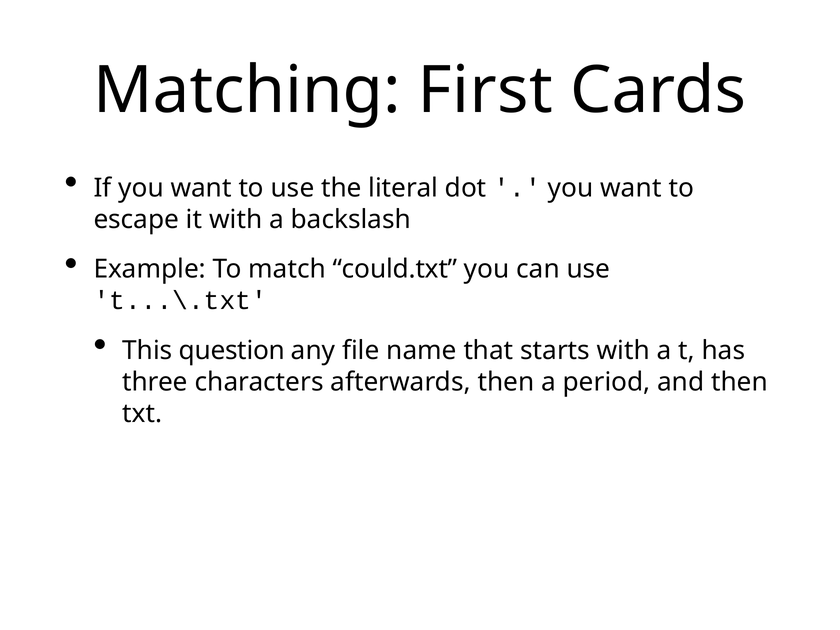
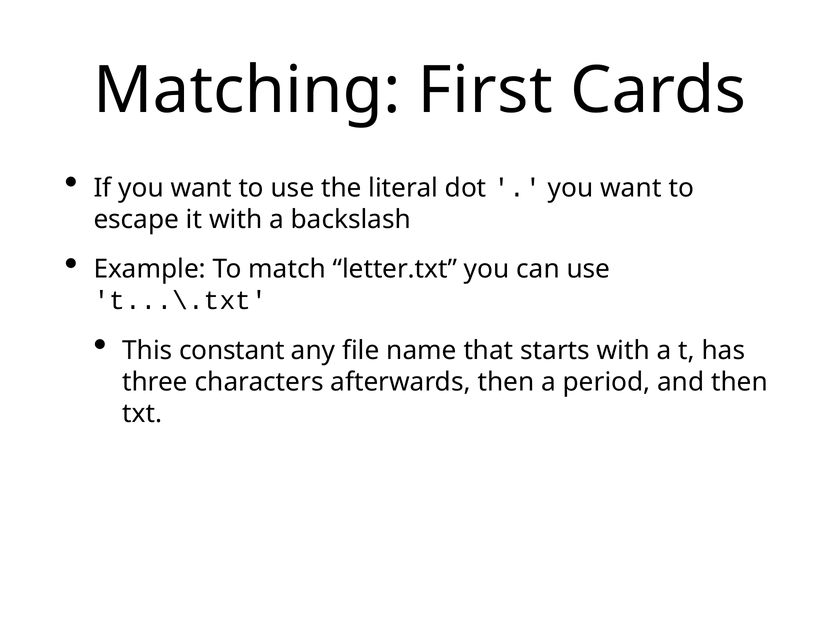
could.txt: could.txt -> letter.txt (395, 269)
question: question -> constant (232, 350)
